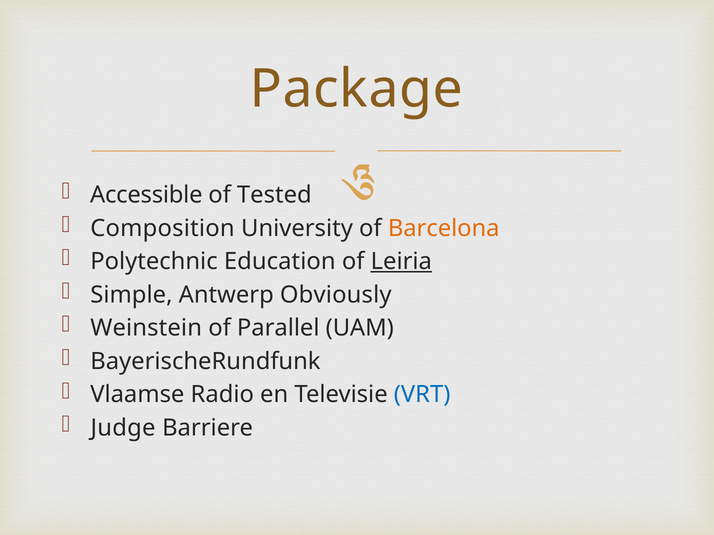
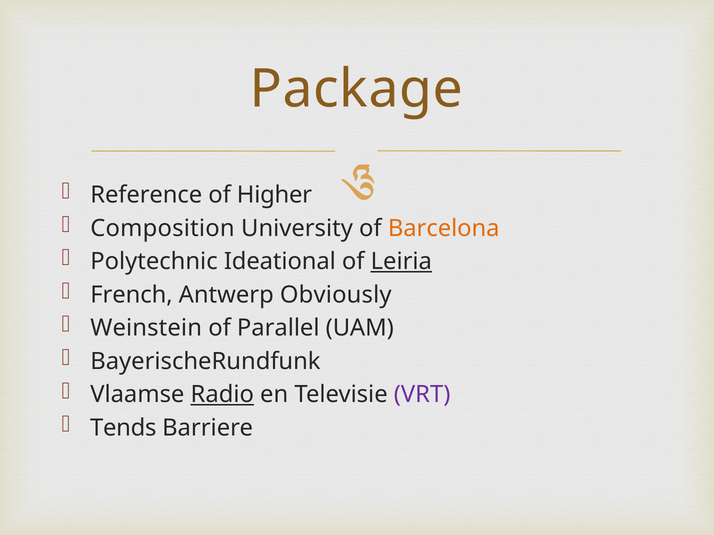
Accessible: Accessible -> Reference (146, 195)
Tested: Tested -> Higher (274, 195)
Education: Education -> Ideational (280, 262)
Simple: Simple -> French (131, 295)
Radio underline: none -> present (222, 395)
VRT colour: blue -> purple (422, 395)
Judge: Judge -> Tends (123, 428)
